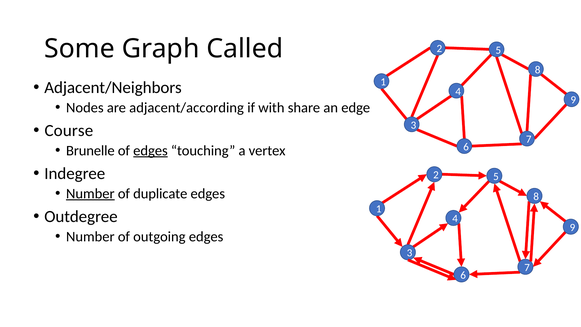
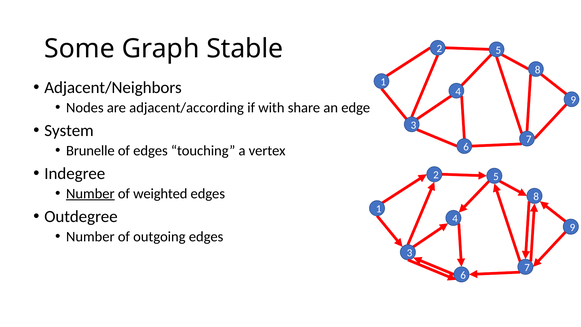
Called: Called -> Stable (245, 49)
Course: Course -> System (69, 130)
edges underline: present -> none (150, 151)
duplicate: duplicate -> weighted (160, 194)
